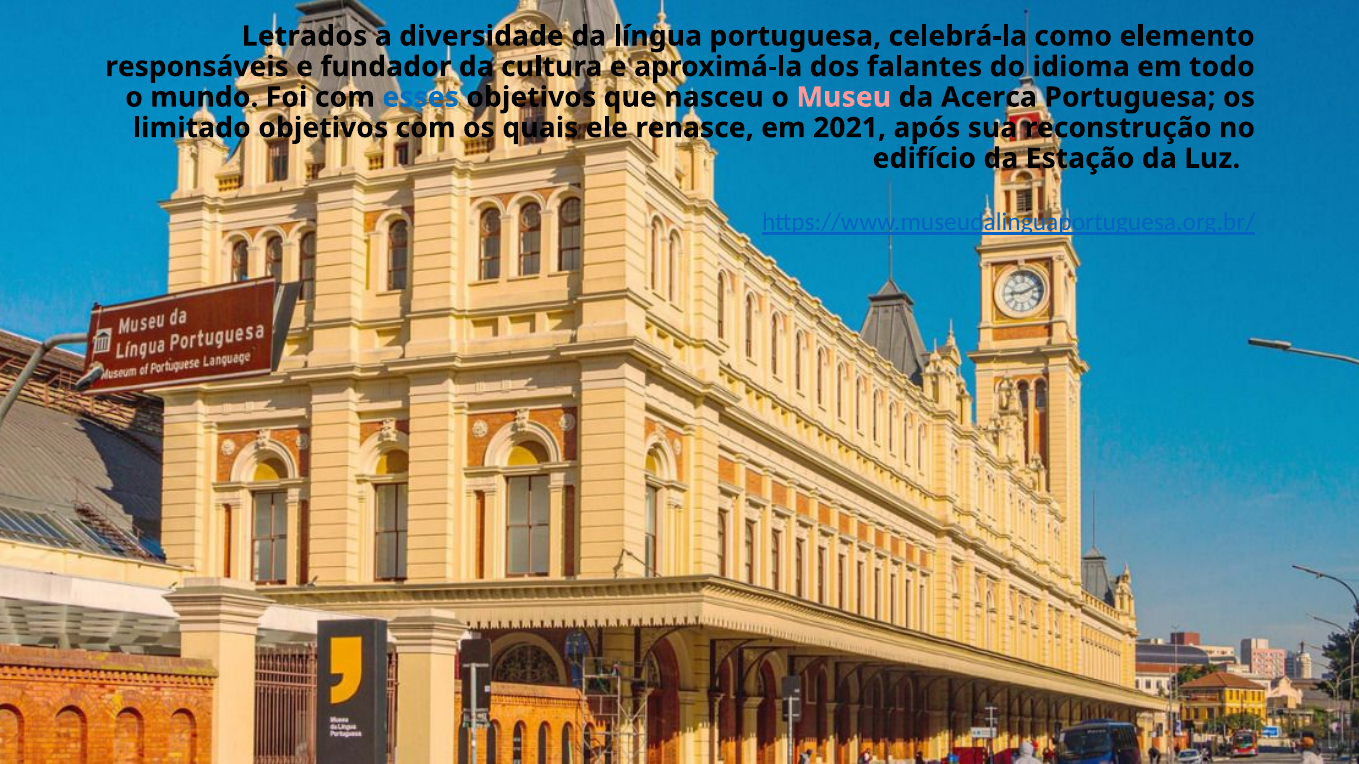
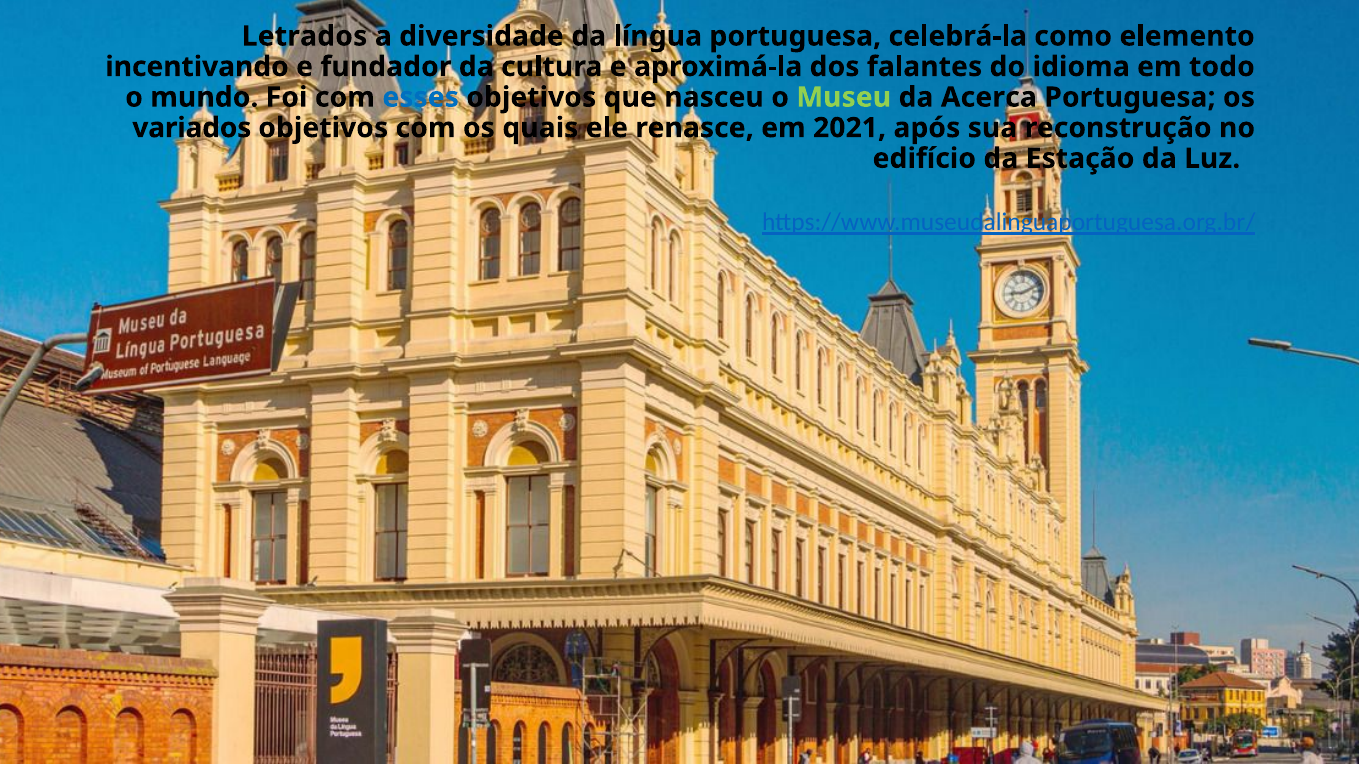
responsáveis: responsáveis -> incentivando (197, 67)
Museu colour: pink -> light green (844, 97)
limitado: limitado -> variados (192, 128)
